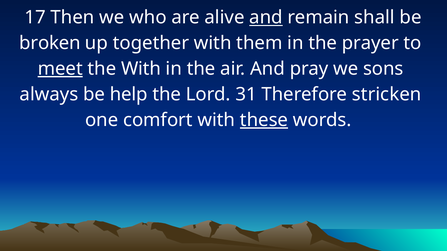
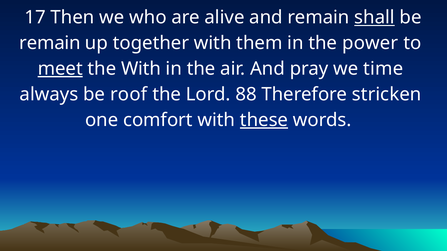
and underline: present -> none (266, 17)
shall underline: none -> present (375, 17)
broken: broken -> remain (50, 43)
prayer: prayer -> power (370, 43)
sons: sons -> time (383, 69)
help: help -> roof (129, 95)
31: 31 -> 88 (246, 95)
